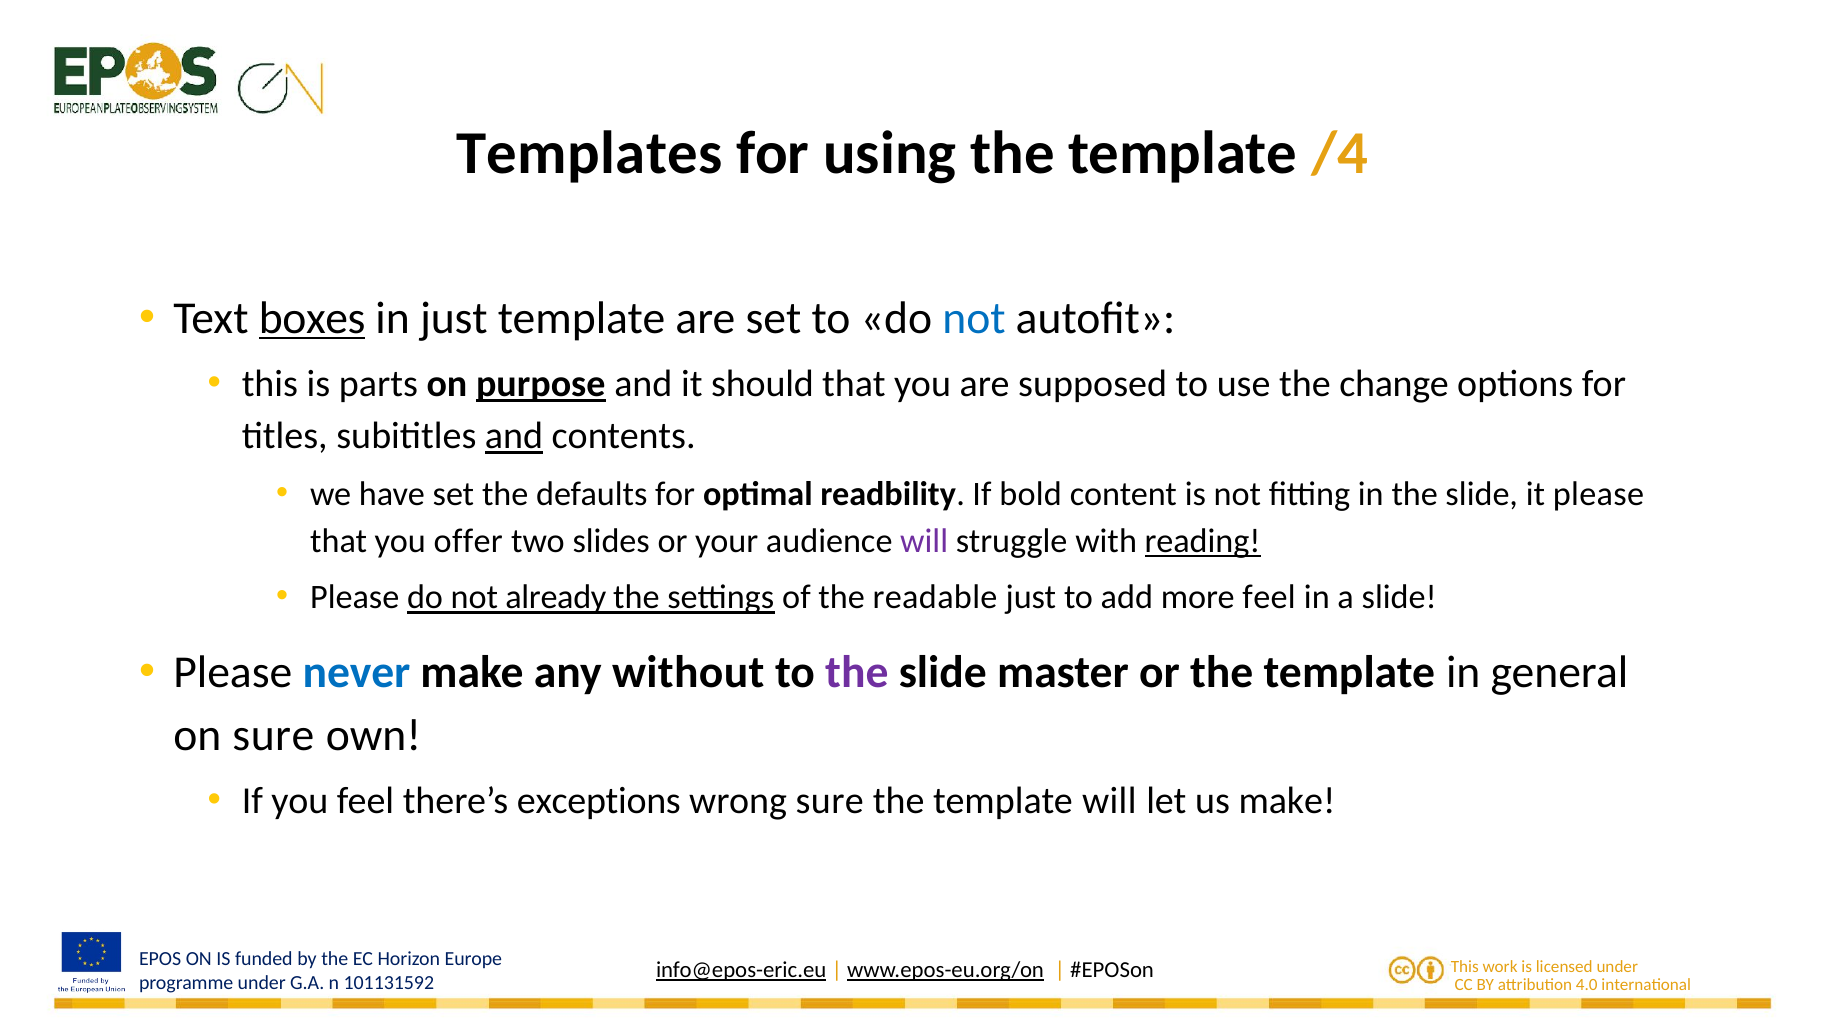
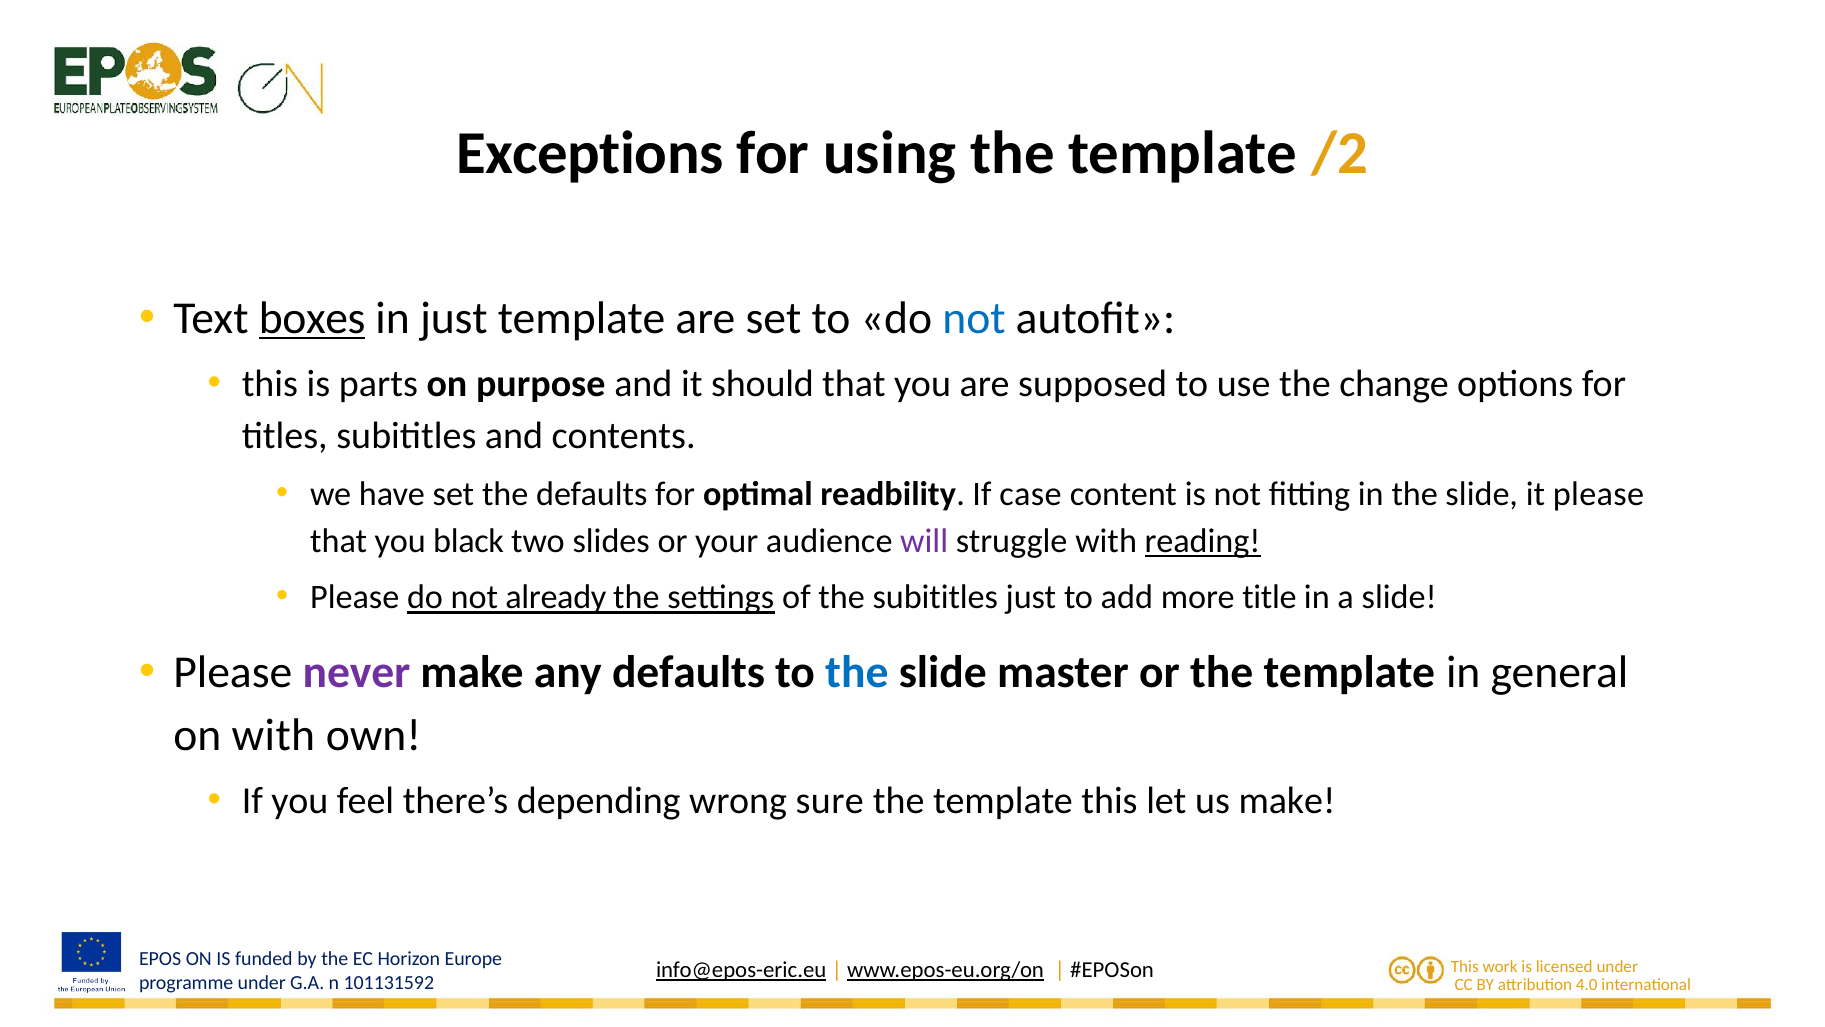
Templates: Templates -> Exceptions (590, 153)
/4: /4 -> /2 (1340, 153)
purpose underline: present -> none (541, 384)
and underline: present -> none (514, 436)
bold: bold -> case (1031, 494)
offer: offer -> black (469, 541)
the readable: readable -> subititles (935, 597)
more feel: feel -> title (1269, 597)
never colour: blue -> purple (356, 673)
any without: without -> defaults (689, 673)
the colour: purple -> blue (857, 673)
on sure: sure -> with (273, 735)
exceptions: exceptions -> depending (599, 800)
template will: will -> this (1109, 800)
